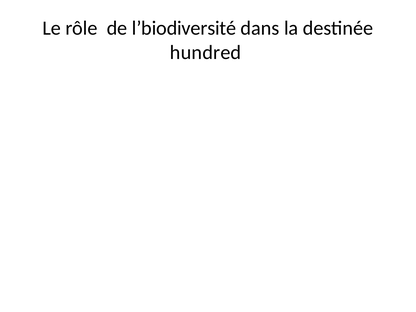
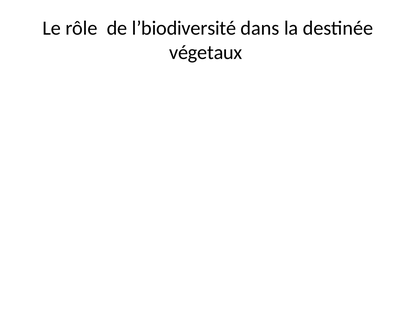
hundred: hundred -> végetaux (206, 52)
